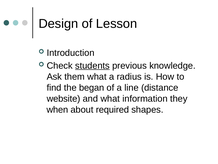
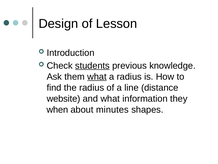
what underline: none -> present (97, 76)
the began: began -> radius (92, 87)
required: required -> minutes (112, 109)
